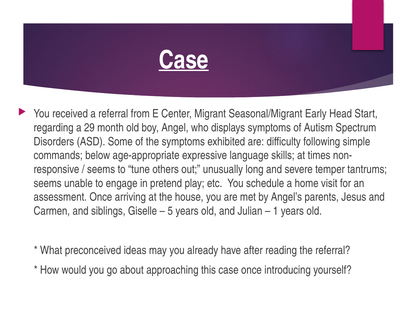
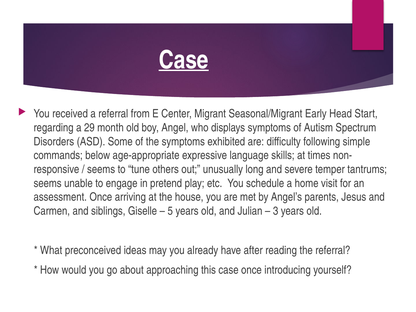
1: 1 -> 3 (276, 211)
